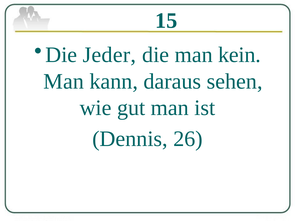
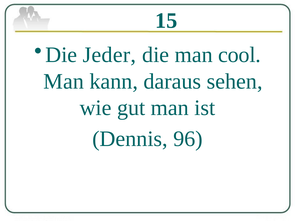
kein: kein -> cool (240, 55)
26: 26 -> 96 (188, 139)
